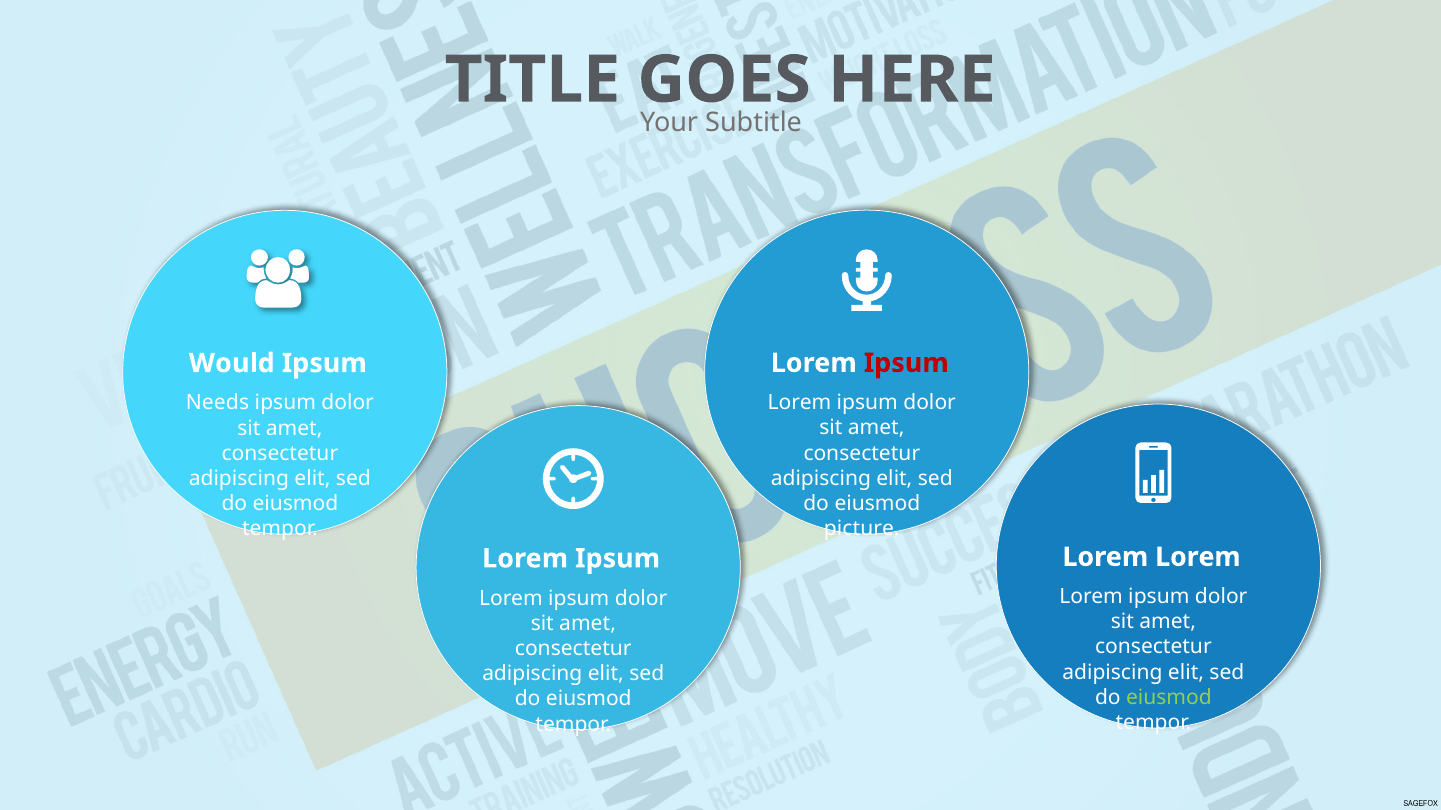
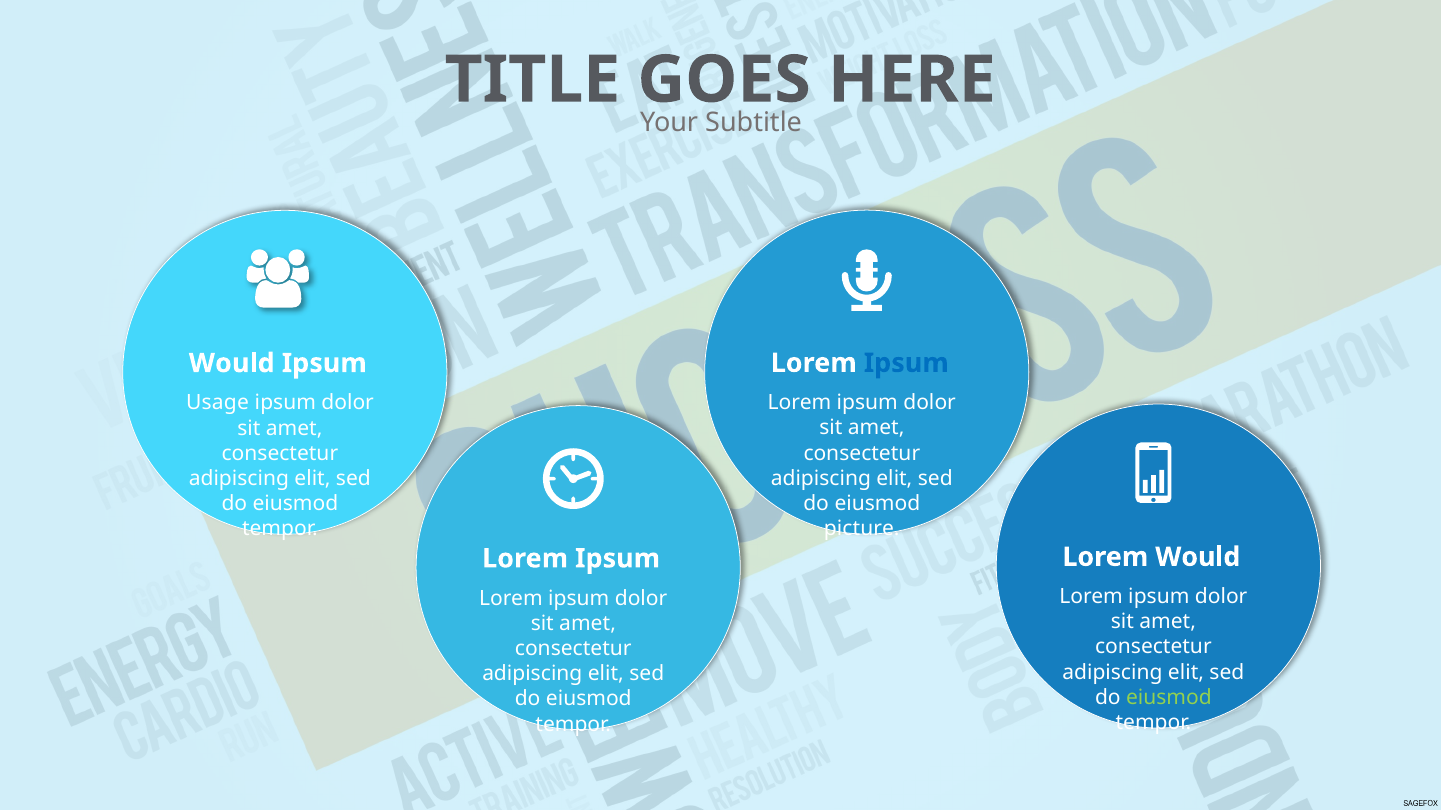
Ipsum colour: red -> blue (906, 363)
Needs: Needs -> Usage (217, 403)
Lorem: Lorem -> Would (1198, 557)
